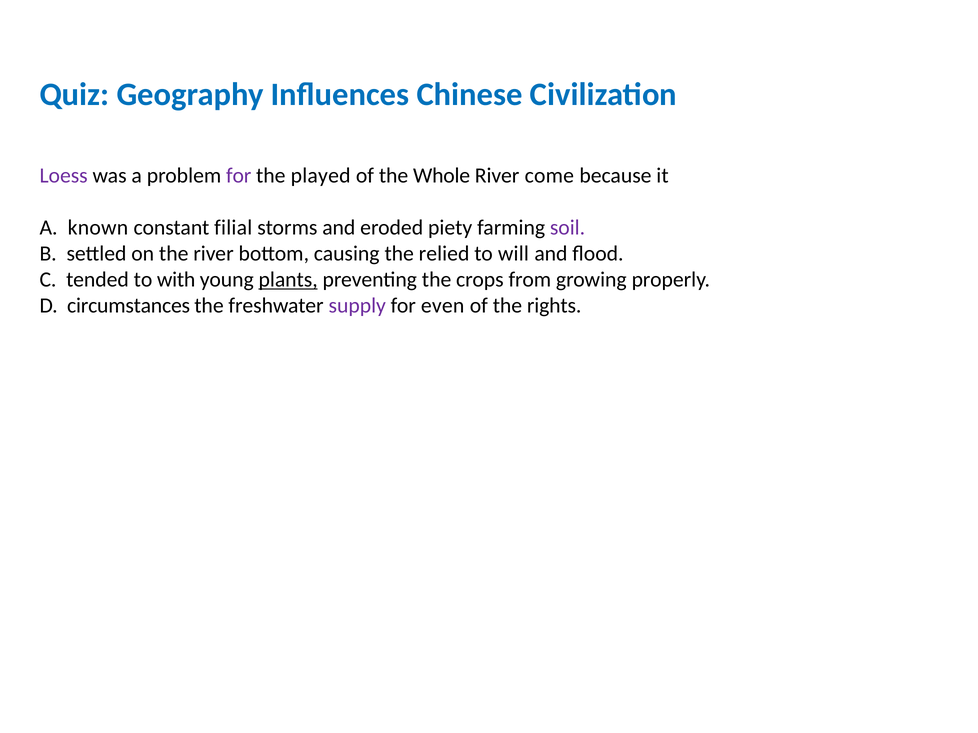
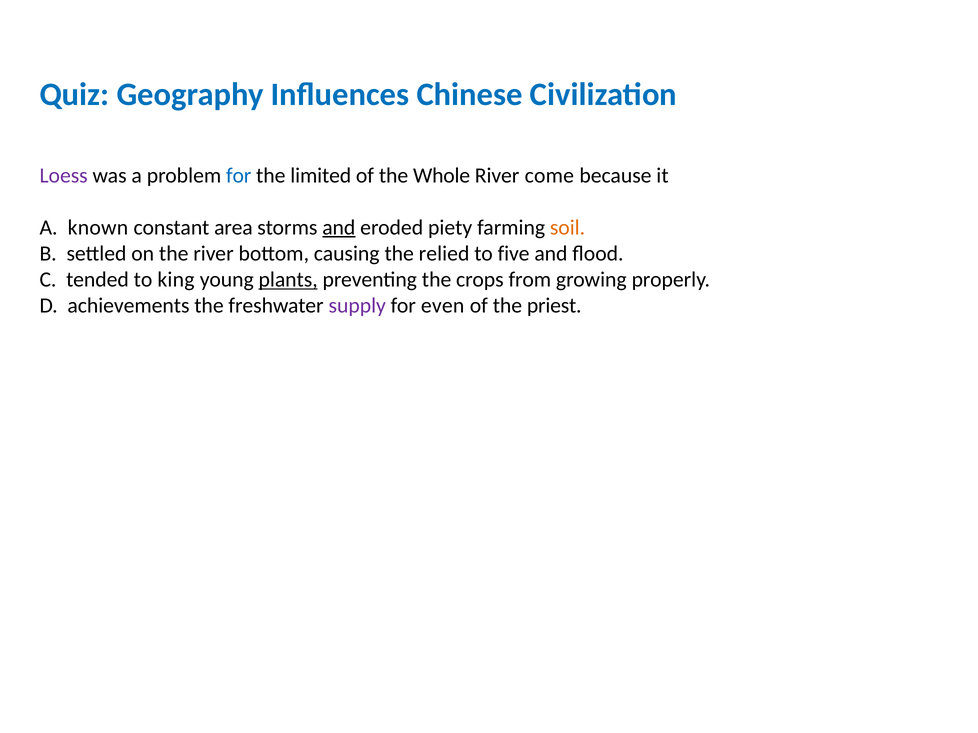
for colour: purple -> blue (239, 176)
played: played -> limited (321, 176)
filial: filial -> area (233, 228)
and underline: none -> present (339, 228)
soil colour: purple -> orange (568, 228)
will: will -> five (514, 254)
with: with -> king (176, 280)
circumstances: circumstances -> achievements (128, 306)
rights: rights -> priest (554, 306)
